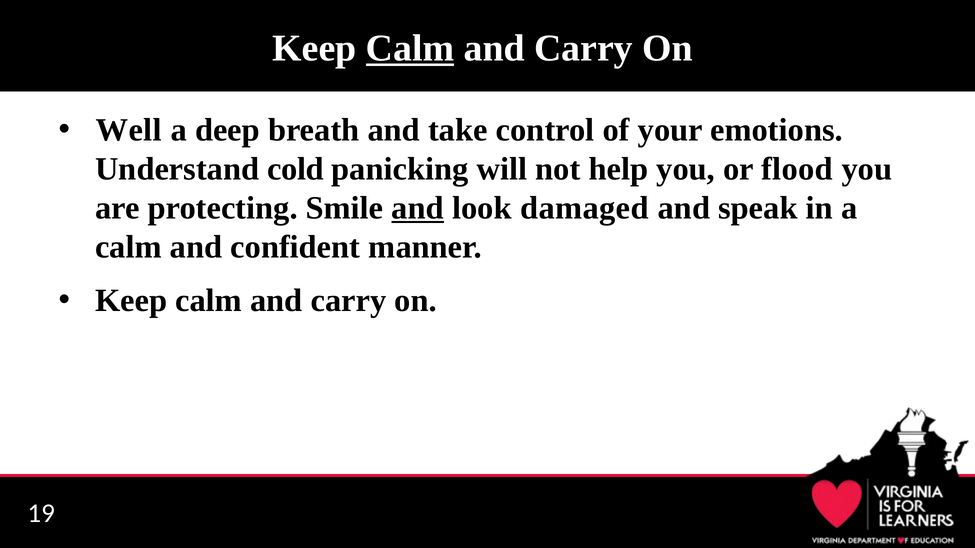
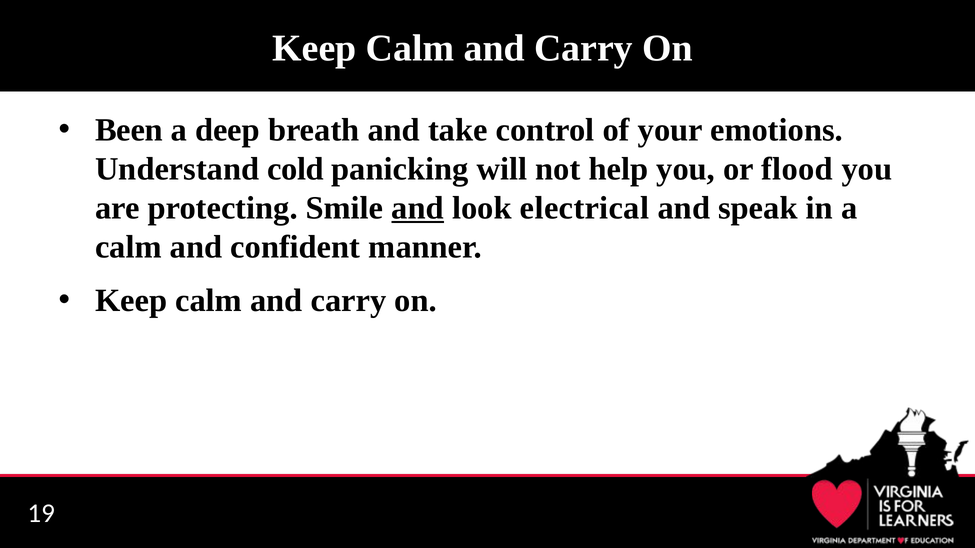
Calm underline: present -> none (410, 48)
Well: Well -> Been (129, 130)
damaged: damaged -> electrical (585, 208)
